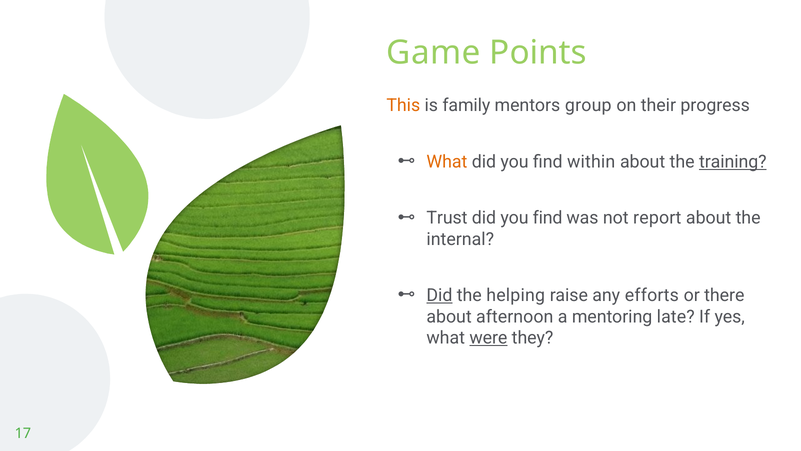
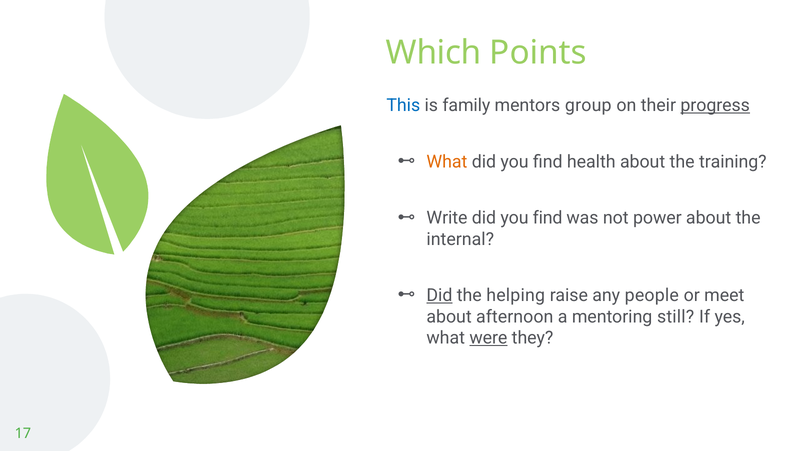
Game: Game -> Which (434, 53)
This colour: orange -> blue (403, 105)
progress underline: none -> present (715, 105)
within: within -> health (591, 162)
training underline: present -> none (733, 162)
Trust: Trust -> Write (447, 218)
report: report -> power (657, 218)
efforts: efforts -> people (652, 295)
there: there -> meet (724, 295)
late: late -> still (676, 316)
